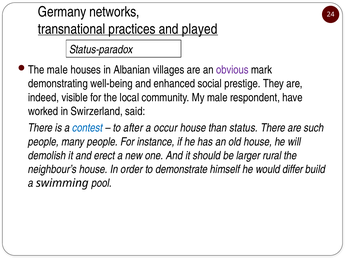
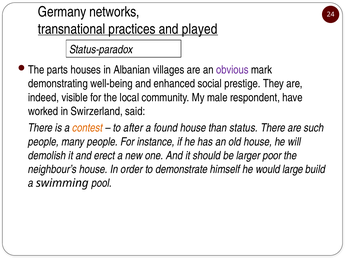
male: male -> parts (57, 70)
contest colour: blue -> orange (88, 128)
occur: occur -> found (166, 128)
rural: rural -> poor (272, 155)
differ: differ -> large (293, 169)
